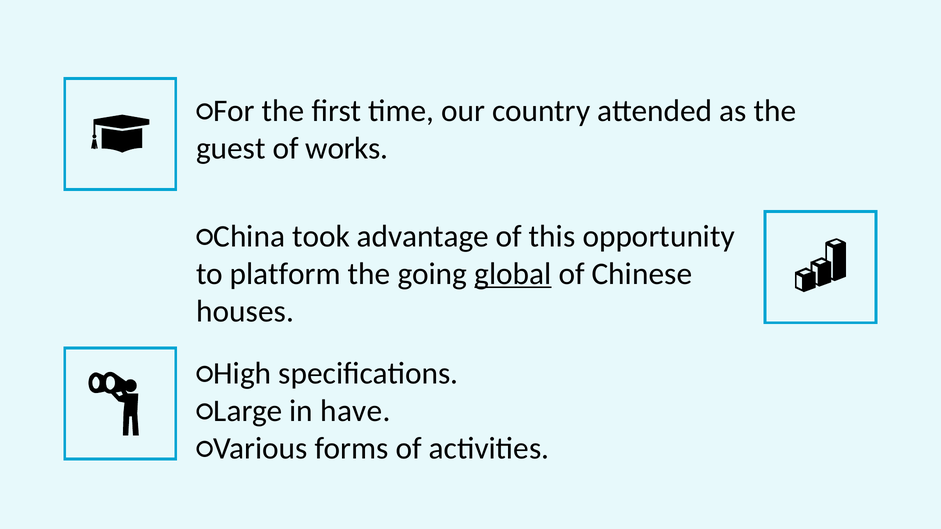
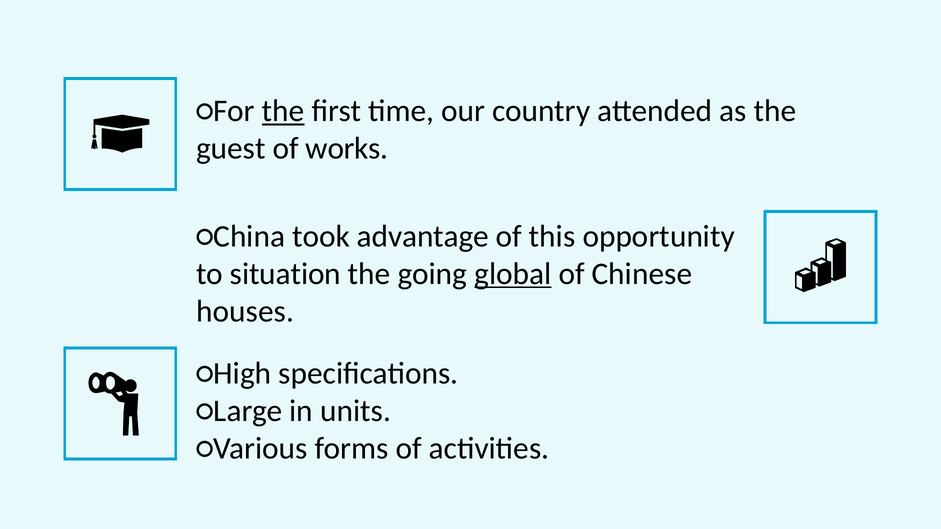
the underline: none -> present (283, 111)
platform: platform -> situation (285, 274)
have: have -> units (356, 411)
